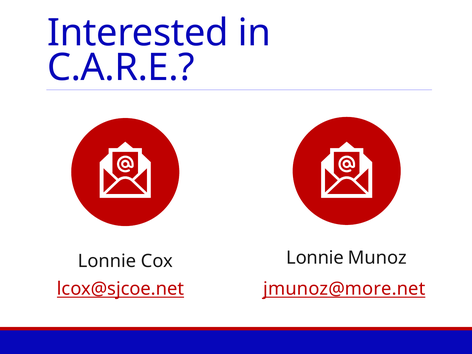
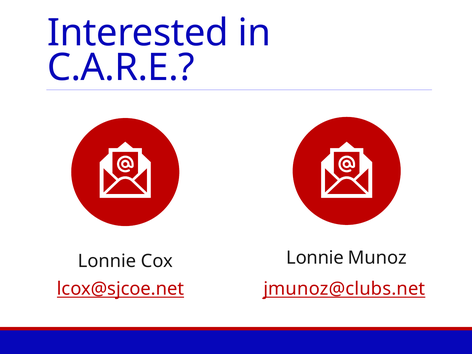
jmunoz@more.net: jmunoz@more.net -> jmunoz@clubs.net (344, 289)
